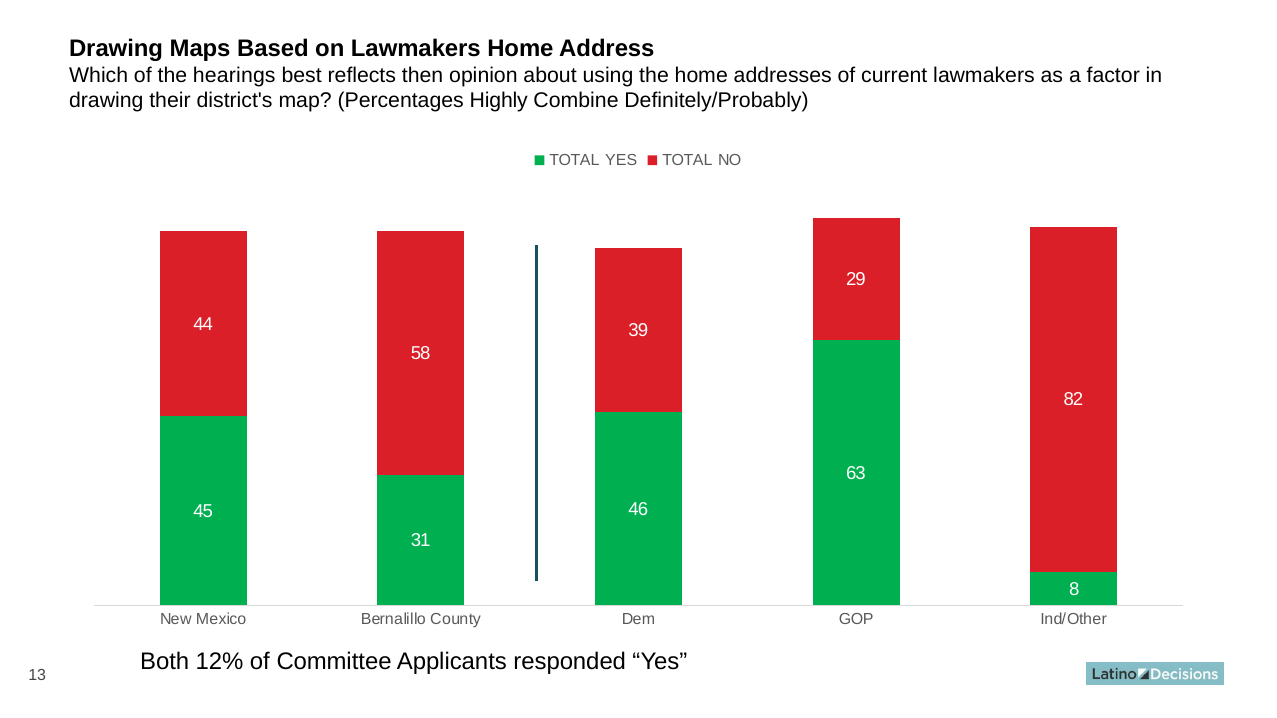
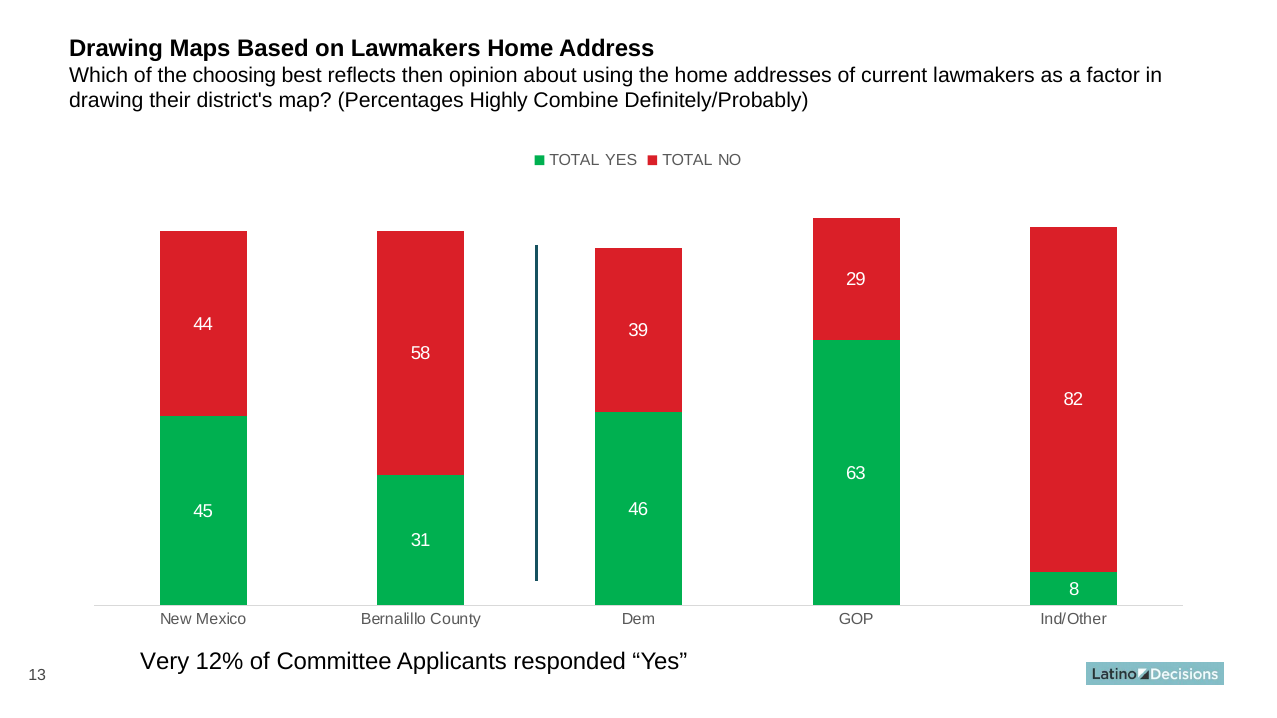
hearings: hearings -> choosing (234, 75)
Both: Both -> Very (165, 662)
